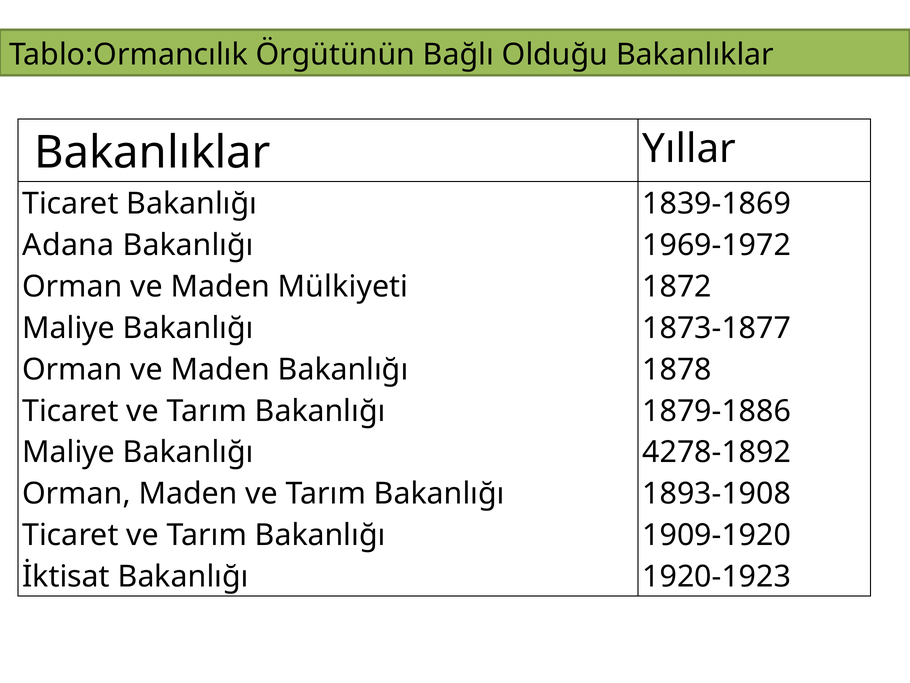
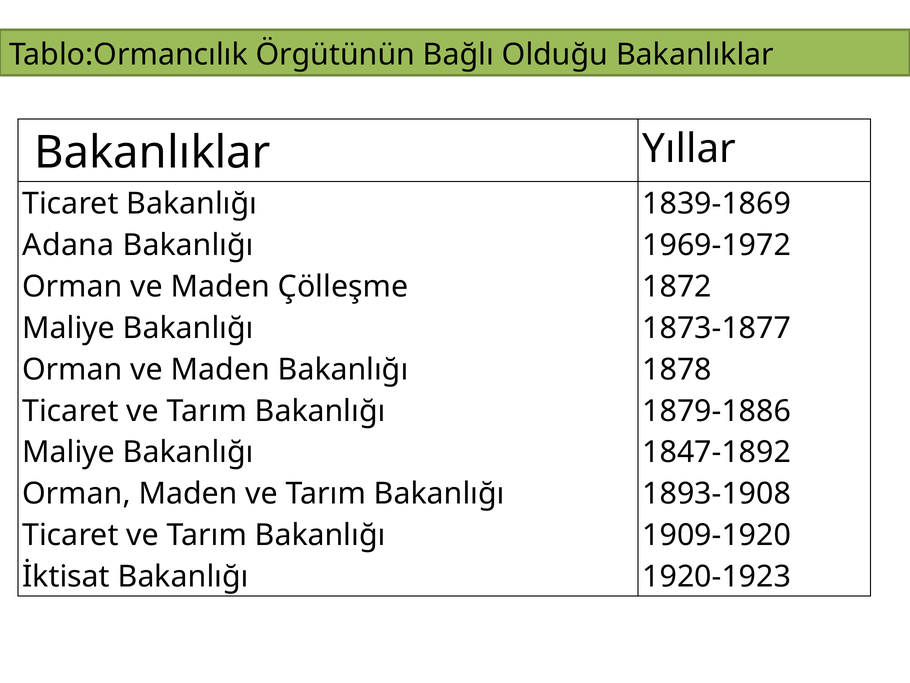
Mülkiyeti: Mülkiyeti -> Çölleşme (343, 286)
4278-1892: 4278-1892 -> 1847-1892 (717, 452)
